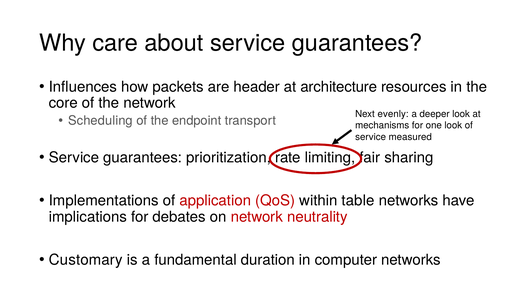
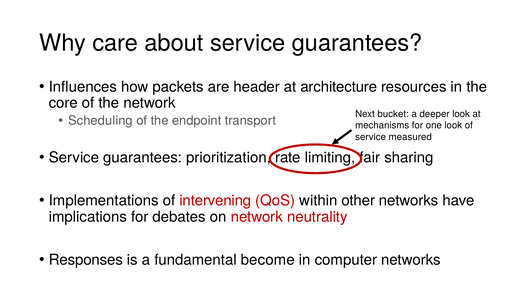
evenly: evenly -> bucket (393, 114)
application: application -> intervening (215, 201)
table: table -> other (358, 201)
Customary: Customary -> Responses (86, 260)
duration: duration -> become (268, 260)
